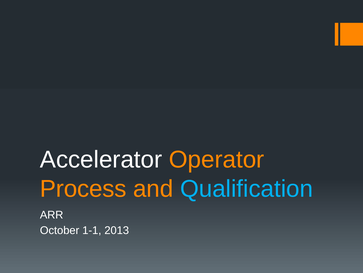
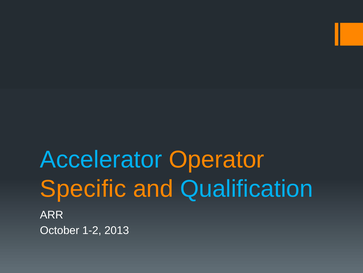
Accelerator colour: white -> light blue (101, 159)
Process: Process -> Specific (83, 188)
1-1: 1-1 -> 1-2 (92, 230)
